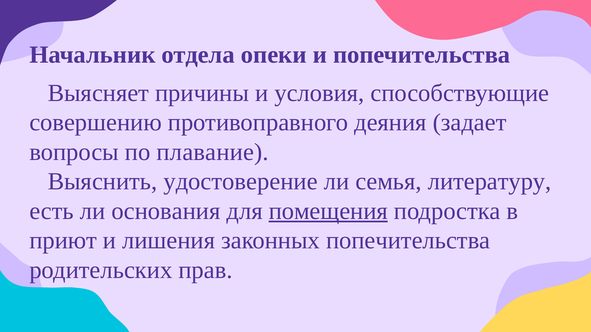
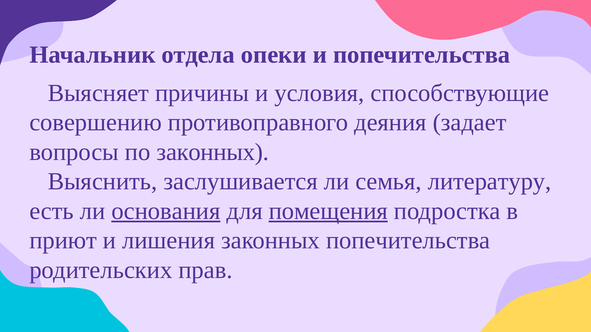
по плавание: плавание -> законных (213, 152)
удостоверение: удостоверение -> заслушивается (241, 182)
основания underline: none -> present (166, 211)
